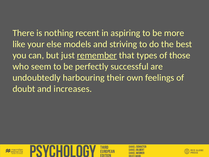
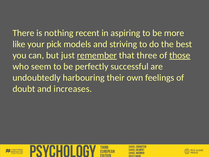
else: else -> pick (54, 44)
types: types -> three (147, 55)
those underline: none -> present (180, 55)
